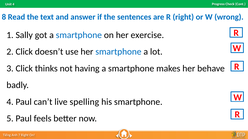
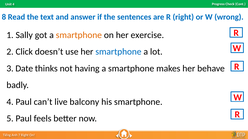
smartphone colour: blue -> orange (79, 35)
3 Click: Click -> Date (24, 69)
spelling: spelling -> balcony (84, 102)
